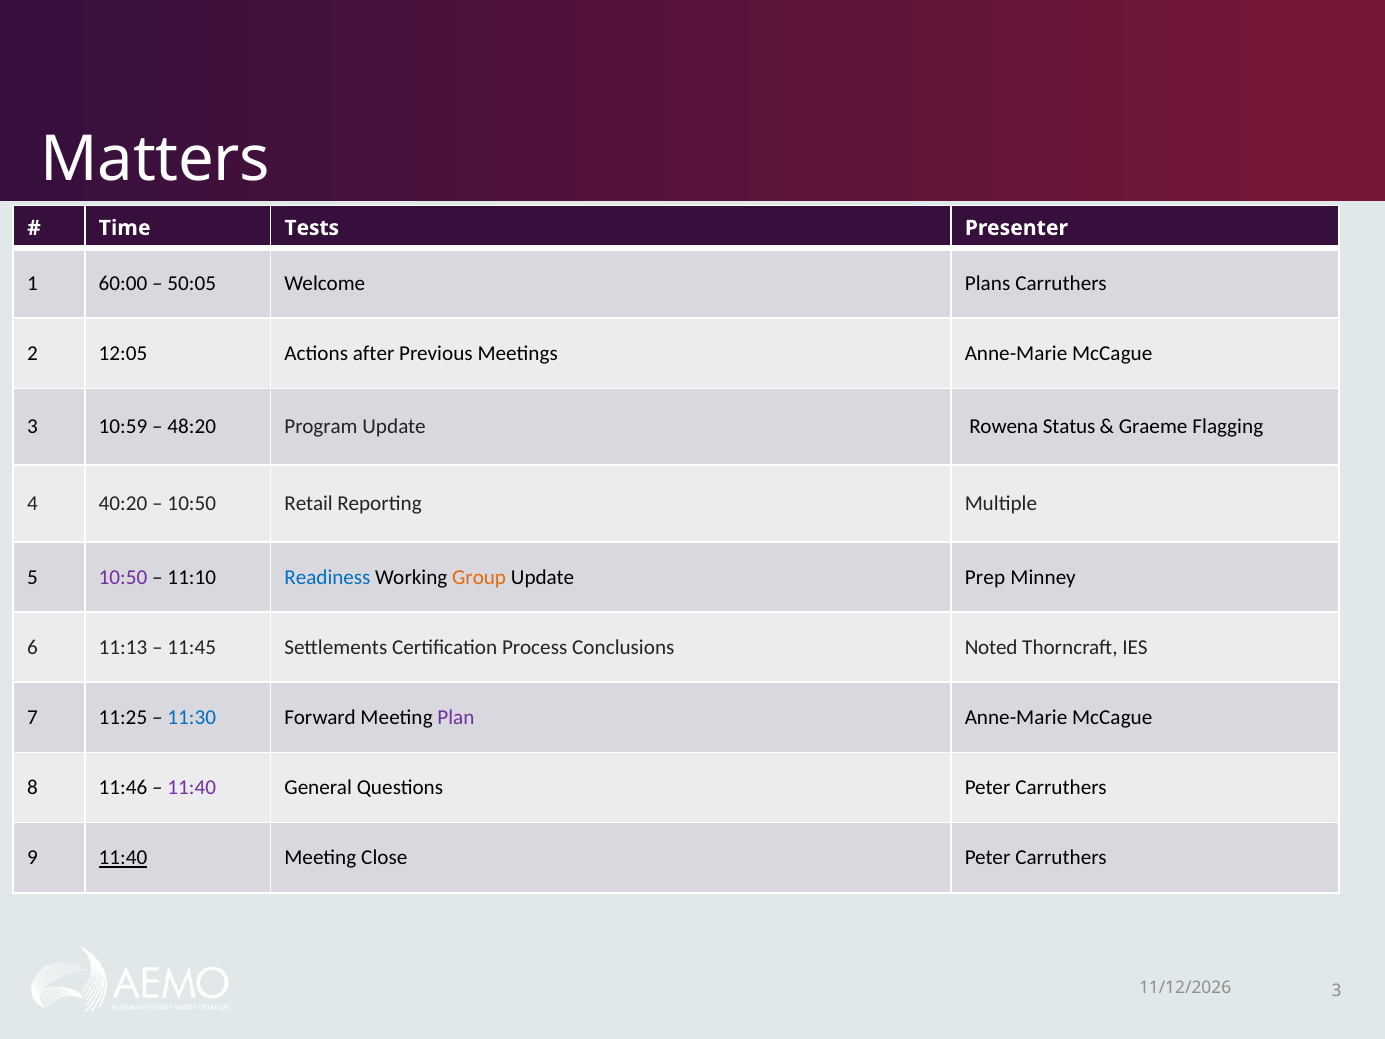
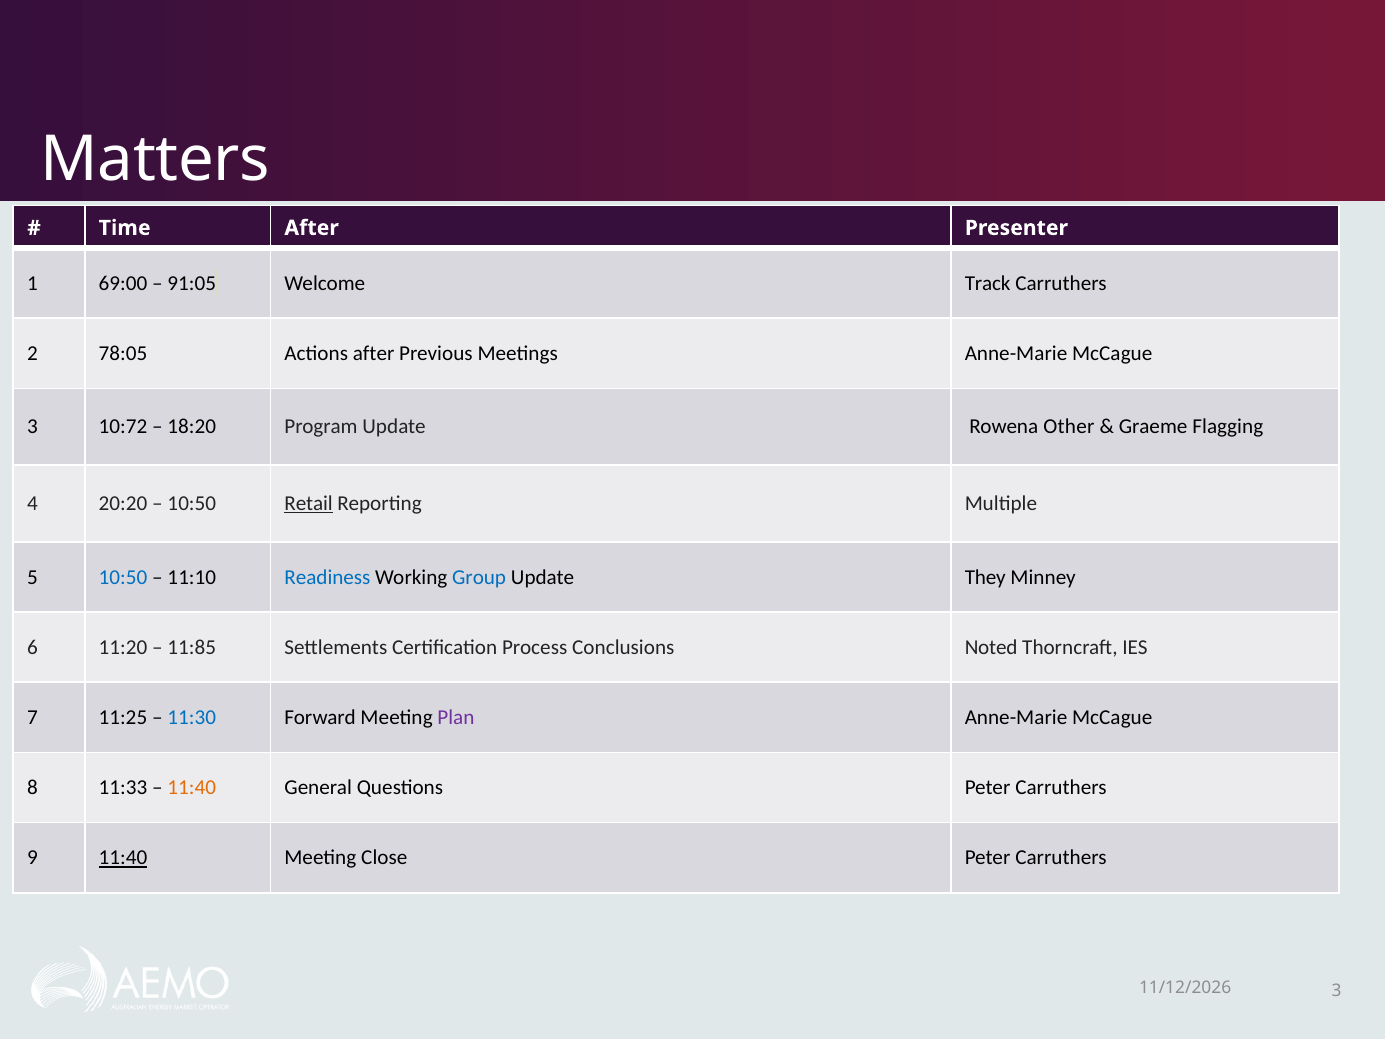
Time Tests: Tests -> After (312, 228)
60:00: 60:00 -> 69:00 (123, 283)
50:05: 50:05 -> 91:05 (192, 283)
Plans: Plans -> Track (988, 283)
12:05: 12:05 -> 78:05 (123, 353)
10:59: 10:59 -> 10:72 (123, 427)
48:20: 48:20 -> 18:20 (192, 427)
Status: Status -> Other (1069, 427)
40:20: 40:20 -> 20:20 (123, 504)
Retail underline: none -> present (309, 504)
10:50 colour: purple -> blue (123, 577)
Group colour: orange -> blue (479, 577)
Prep: Prep -> They (985, 577)
11:13: 11:13 -> 11:20 (123, 647)
11:45: 11:45 -> 11:85 (192, 647)
11:46: 11:46 -> 11:33 (123, 788)
11:40 colour: purple -> orange (192, 788)
